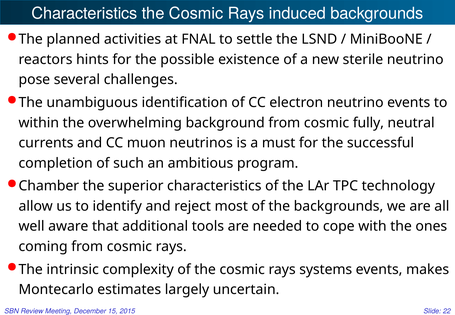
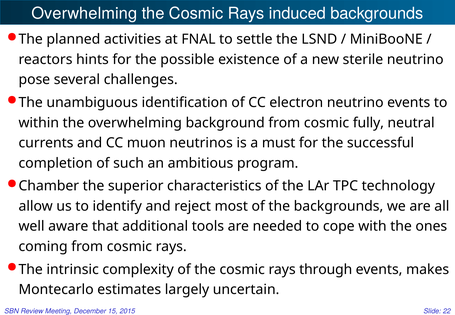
Characteristics: Characteristics -> Overwhelming (84, 13)
systems: systems -> through (326, 269)
